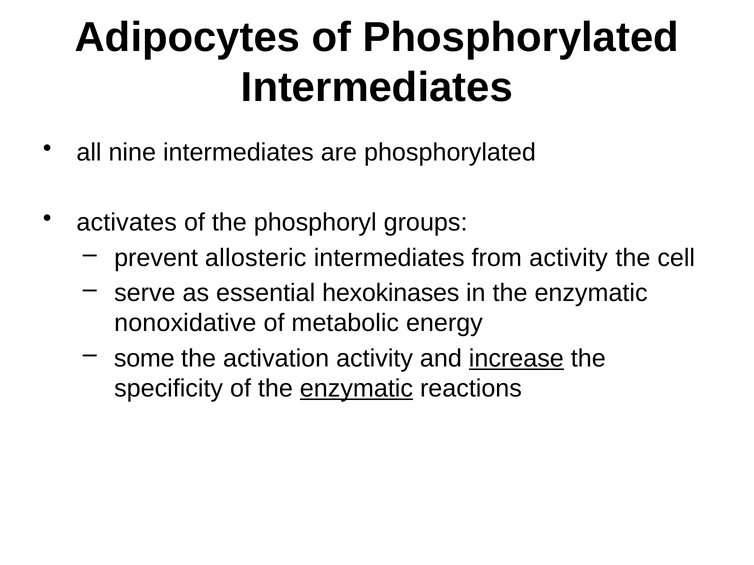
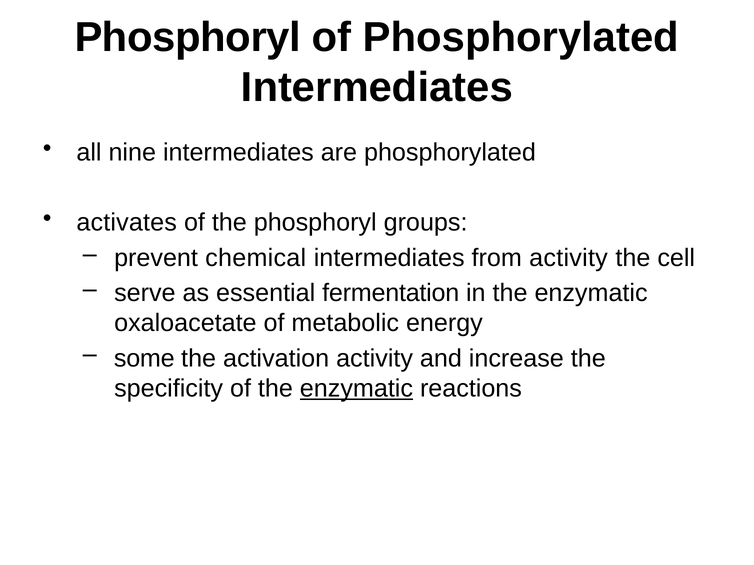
Adipocytes: Adipocytes -> Phosphoryl (188, 37)
allosteric: allosteric -> chemical (256, 258)
hexokinases: hexokinases -> fermentation (391, 293)
nonoxidative: nonoxidative -> oxaloacetate (185, 323)
increase underline: present -> none (516, 359)
